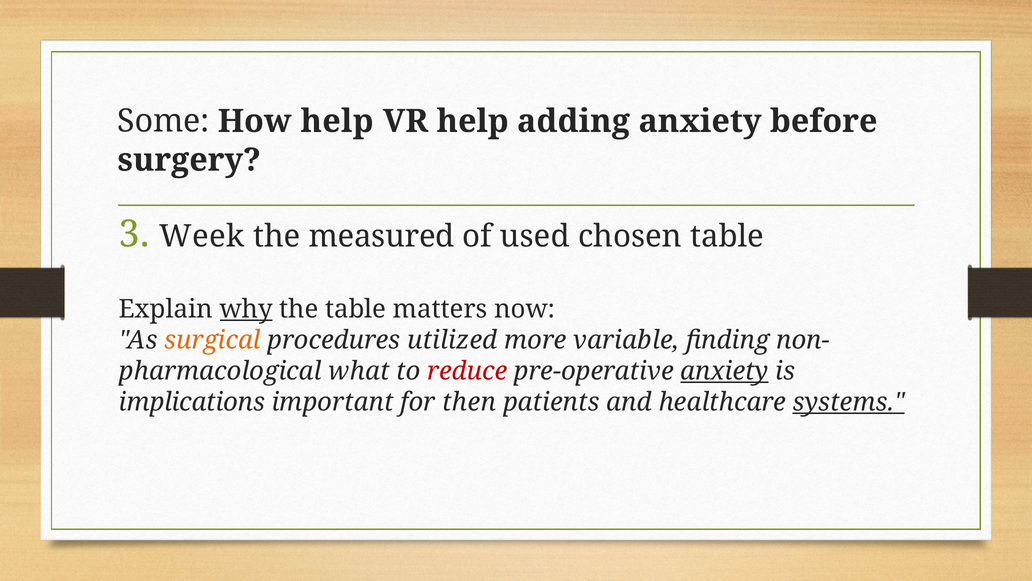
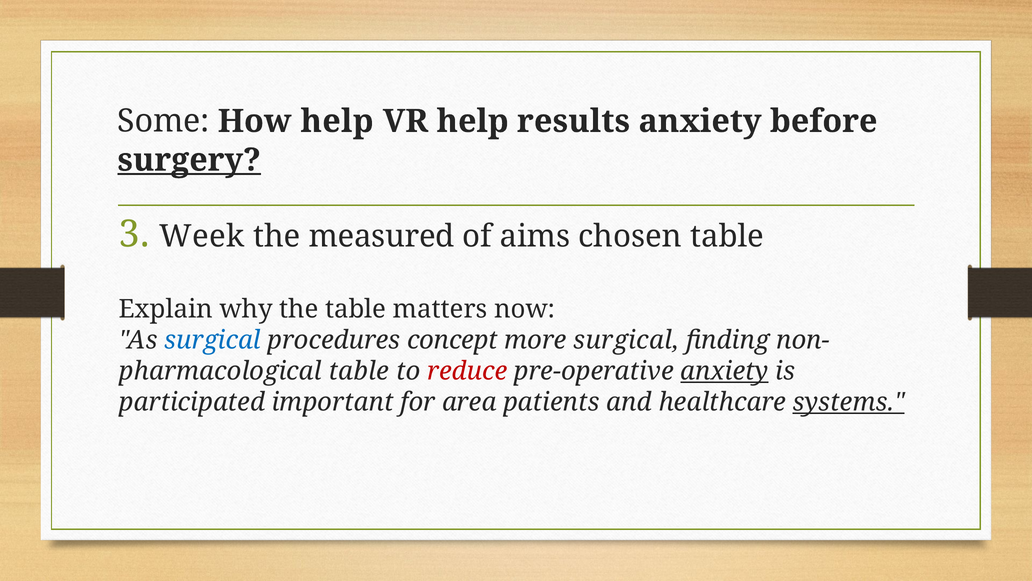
adding: adding -> results (573, 121)
surgery underline: none -> present (189, 160)
used: used -> aims (535, 236)
why underline: present -> none (246, 309)
surgical colour: orange -> blue (212, 340)
utilized: utilized -> concept (452, 340)
more variable: variable -> surgical (626, 340)
what: what -> table (359, 371)
implications: implications -> participated (192, 402)
then: then -> area (469, 402)
